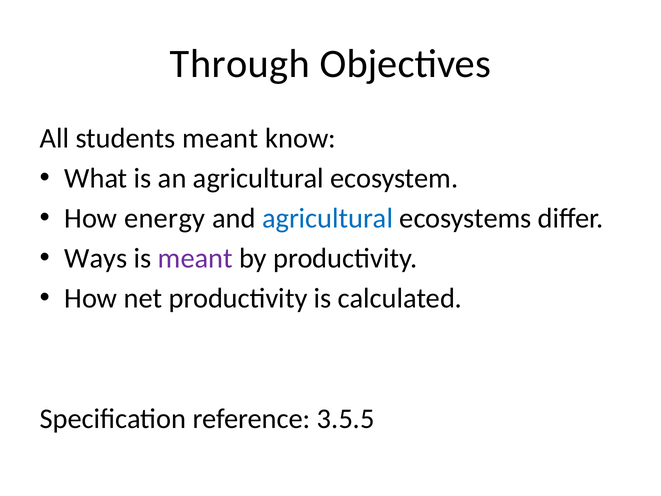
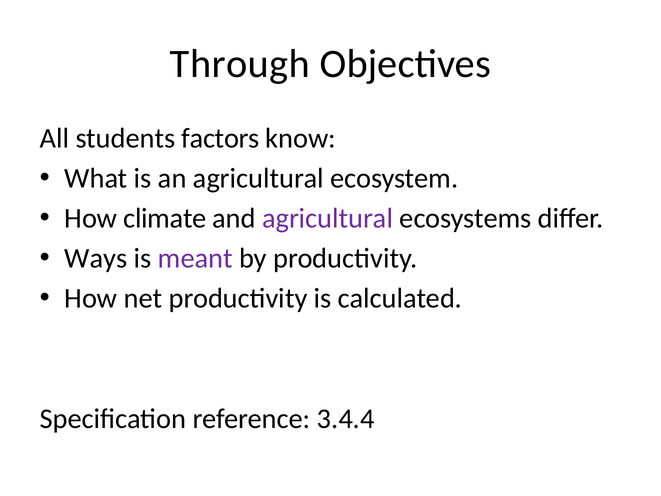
students meant: meant -> factors (220, 138)
energy: energy -> climate (165, 218)
agricultural colour: blue -> purple (328, 218)
3.5.5: 3.5.5 -> 3.4.4 (346, 418)
